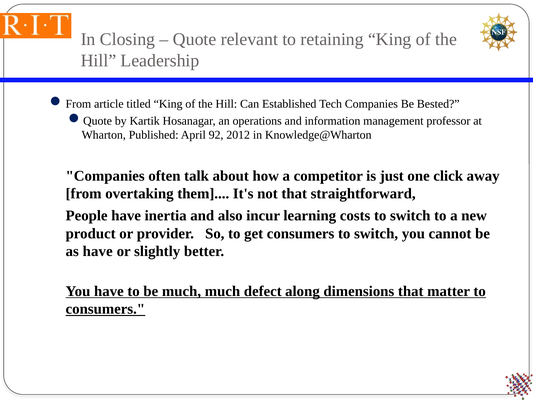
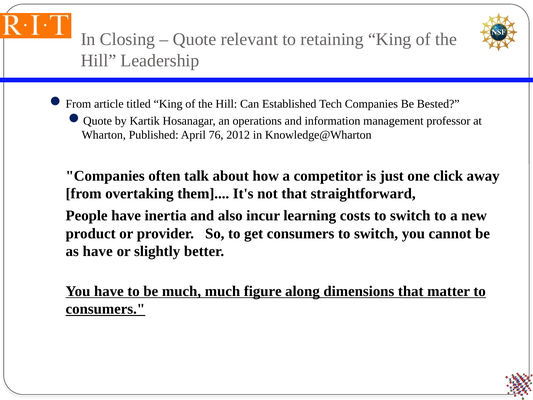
92: 92 -> 76 (216, 135)
defect: defect -> figure (263, 291)
